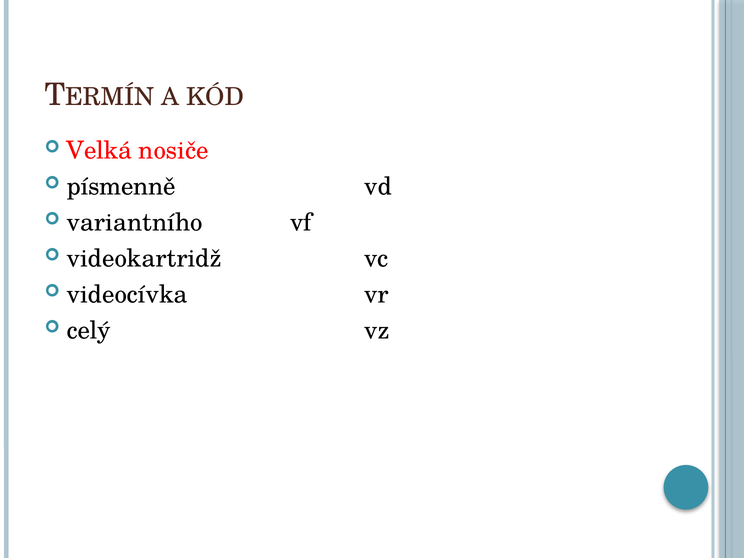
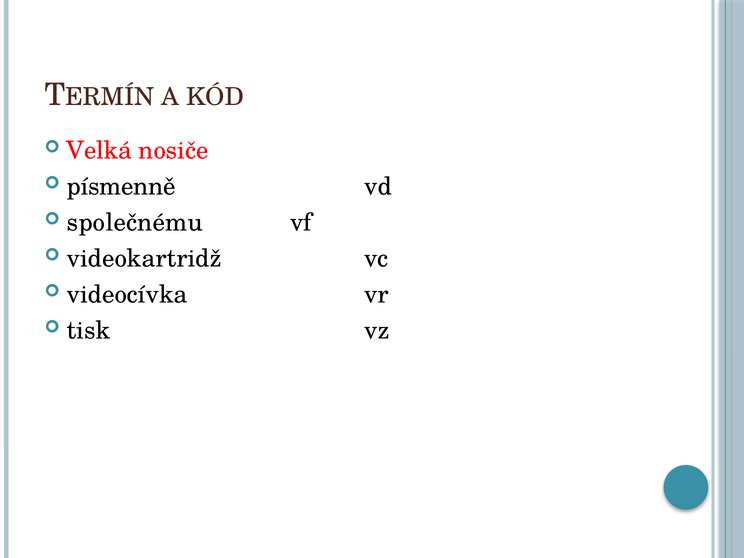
variantního: variantního -> společnému (135, 222)
celý: celý -> tisk (89, 330)
